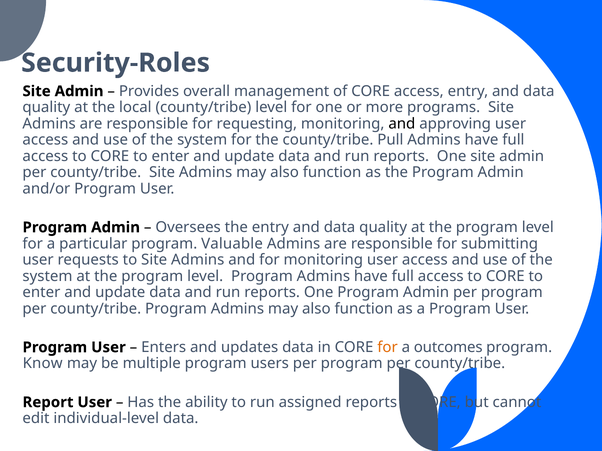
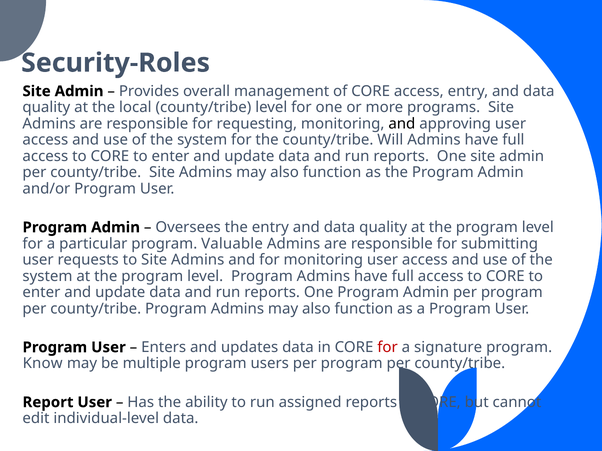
Pull: Pull -> Will (390, 140)
for colour: orange -> red (388, 348)
outcomes: outcomes -> signature (448, 348)
